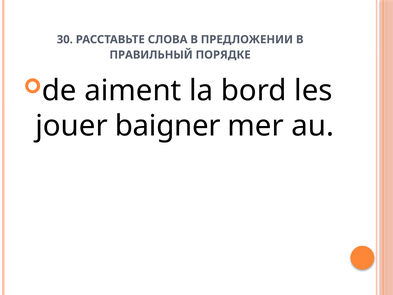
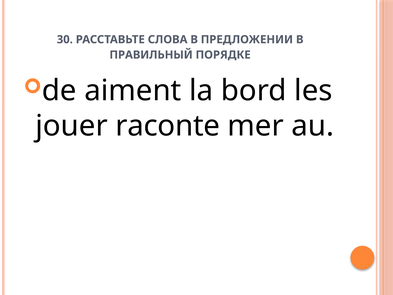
baigner: baigner -> raconte (168, 126)
